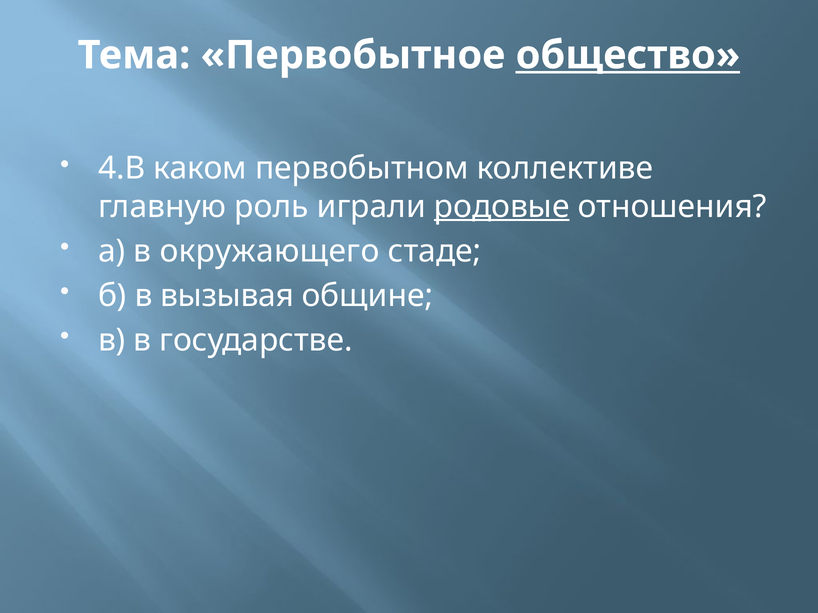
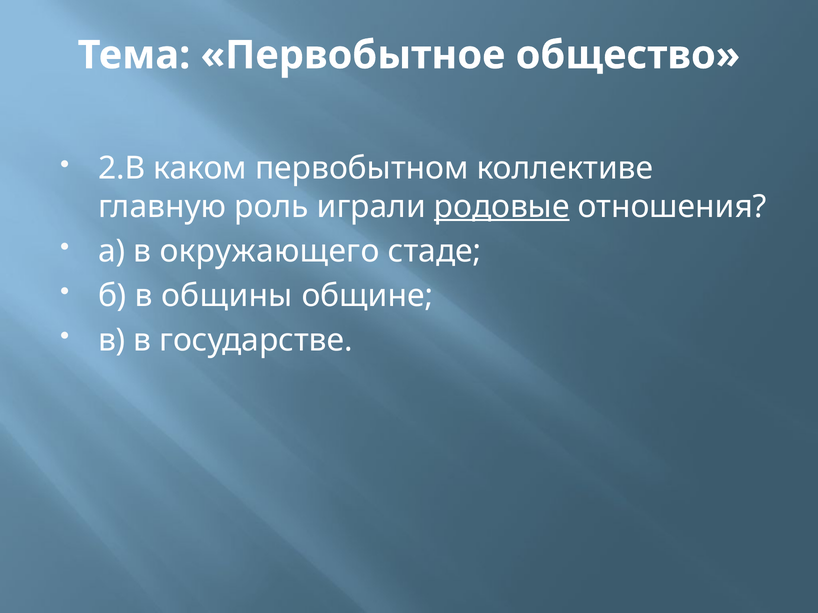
общество underline: present -> none (628, 55)
4.В: 4.В -> 2.В (122, 168)
вызывая: вызывая -> общины (227, 296)
